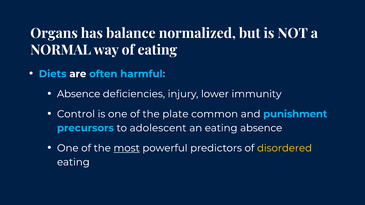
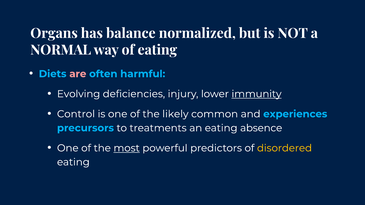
are colour: white -> pink (78, 74)
Absence: Absence -> Evolving (79, 94)
immunity underline: none -> present (257, 94)
plate: plate -> likely (175, 114)
punishment: punishment -> experiences (295, 114)
adolescent: adolescent -> treatments (158, 128)
